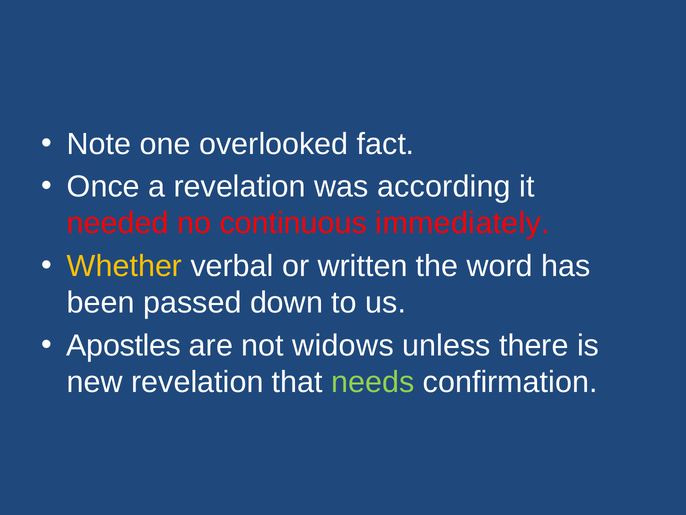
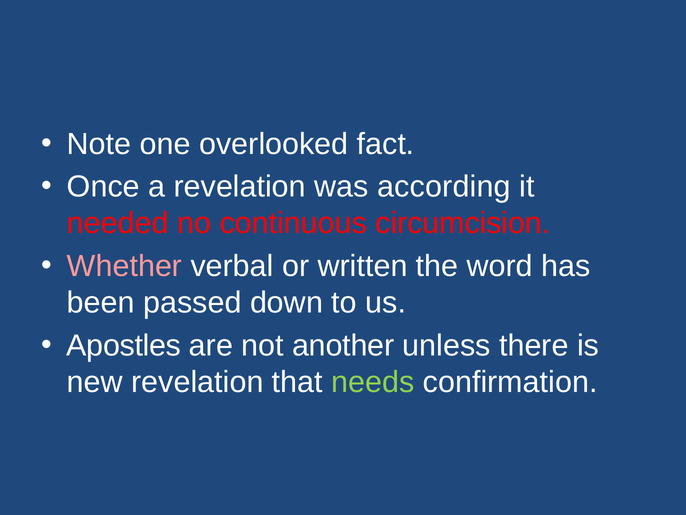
immediately: immediately -> circumcision (463, 223)
Whether colour: yellow -> pink (125, 266)
widows: widows -> another (343, 345)
